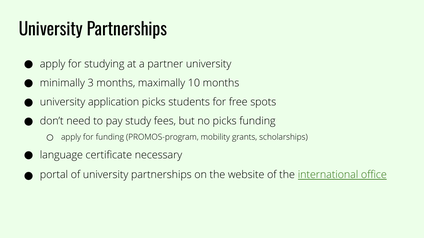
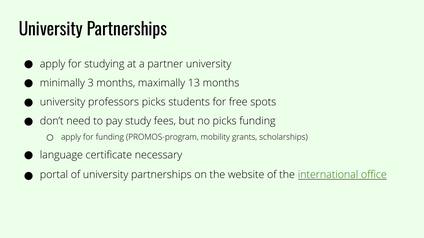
10: 10 -> 13 (194, 83)
application: application -> professors (114, 102)
